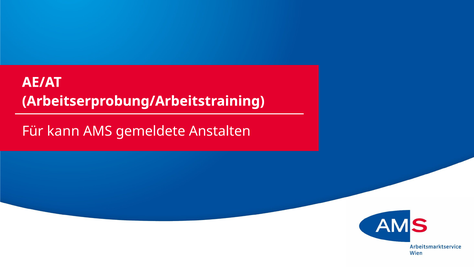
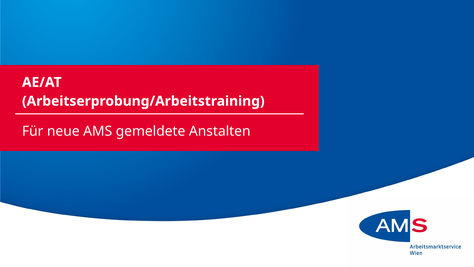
kann: kann -> neue (63, 131)
